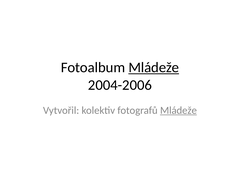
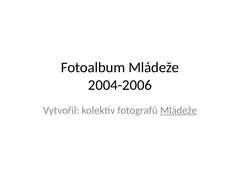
Mládeže underline: present -> none (154, 67)
